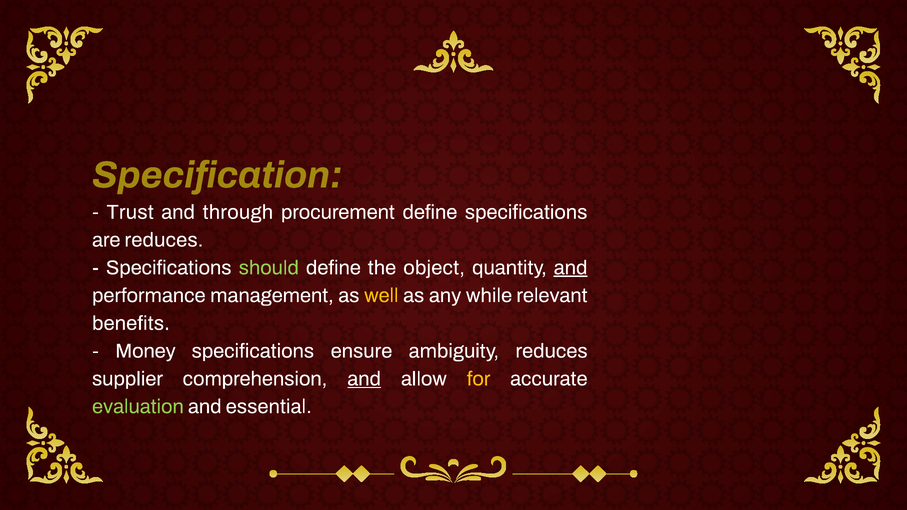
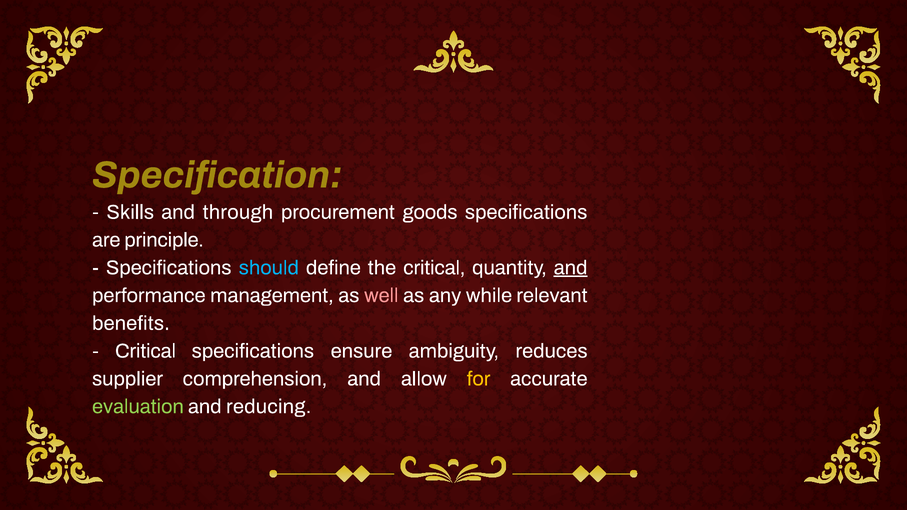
Trust: Trust -> Skills (130, 212)
procurement define: define -> goods (430, 212)
are reduces: reduces -> principle (164, 240)
should colour: light green -> light blue (269, 268)
the object: object -> critical (434, 268)
well colour: yellow -> pink (381, 296)
Money: Money -> Critical (145, 351)
and underline: present -> none (364, 379)
essential: essential -> reducing (269, 407)
